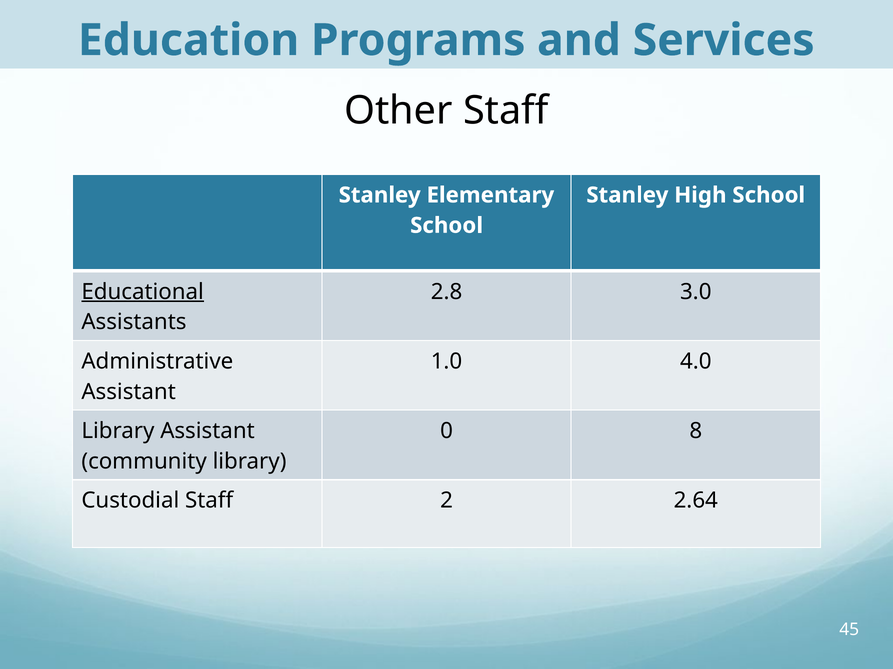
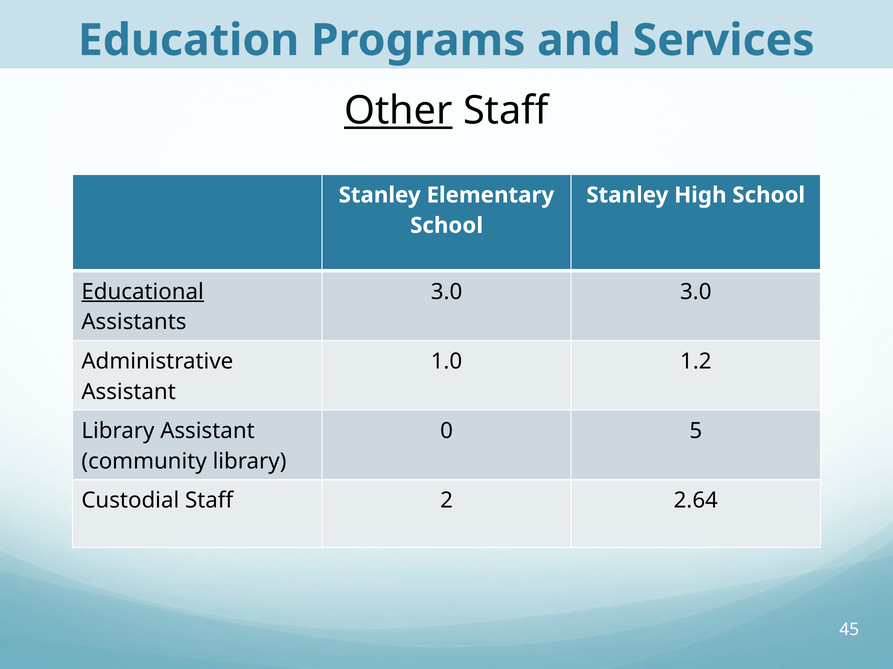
Other underline: none -> present (398, 111)
2.8: 2.8 -> 3.0 (447, 292)
4.0: 4.0 -> 1.2 (696, 362)
8: 8 -> 5 (696, 431)
